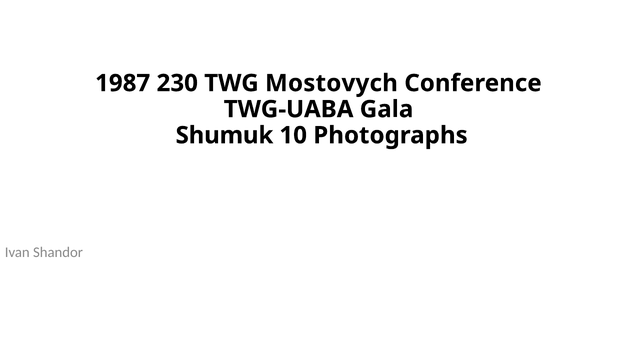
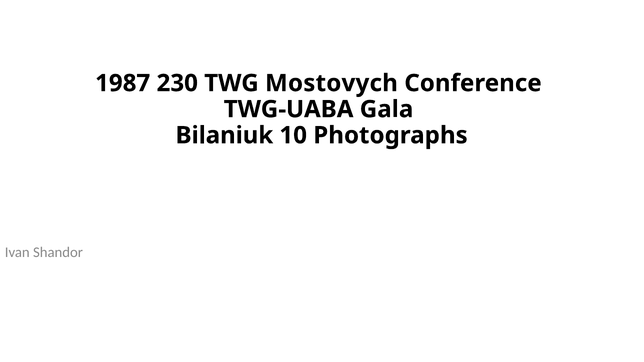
Shumuk: Shumuk -> Bilaniuk (224, 135)
